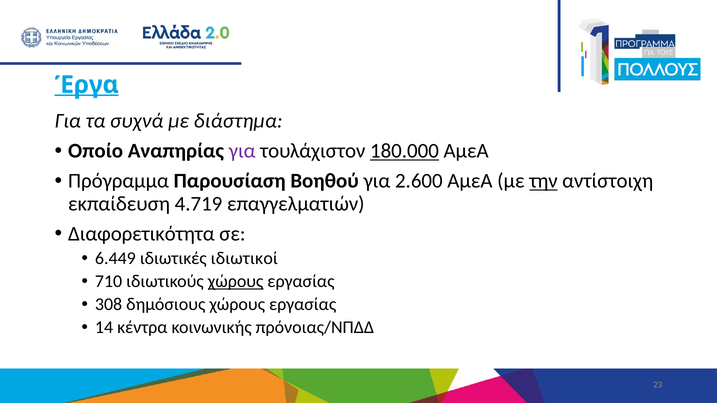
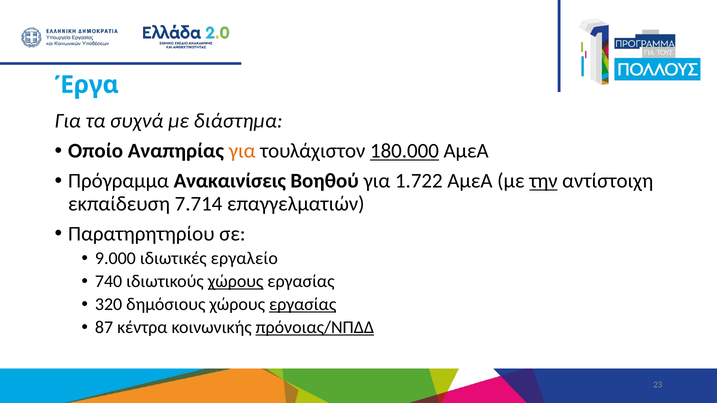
Έργα underline: present -> none (87, 85)
για colour: purple -> orange (242, 151)
Παρουσίαση: Παρουσίαση -> Ανακαινίσεις (230, 181)
2.600: 2.600 -> 1.722 (419, 181)
4.719: 4.719 -> 7.714 (198, 204)
Διαφορετικότητα: Διαφορετικότητα -> Παρατηρητηρίου (141, 234)
6.449: 6.449 -> 9.000 (115, 259)
ιδιωτικοί: ιδιωτικοί -> εργαλείο (244, 259)
710: 710 -> 740 (109, 282)
308: 308 -> 320 (109, 305)
εργασίας underline: none -> present (303, 305)
14: 14 -> 87 (104, 328)
πρόνοιας/ΝΠΔΔ underline: none -> present (315, 328)
